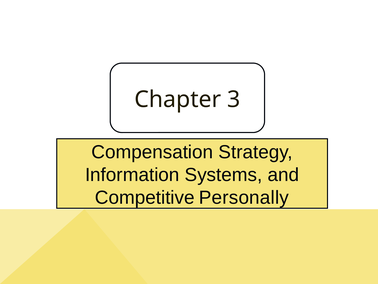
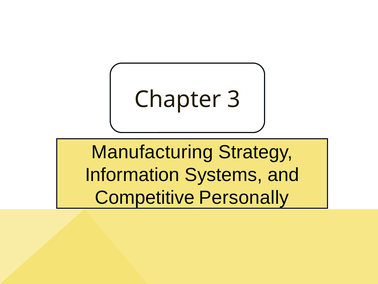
Compensation: Compensation -> Manufacturing (152, 152)
